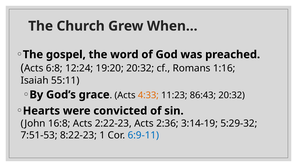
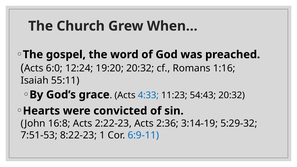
6:8: 6:8 -> 6:0 (54, 68)
4:33 colour: orange -> blue (148, 95)
86:43: 86:43 -> 54:43 (203, 95)
